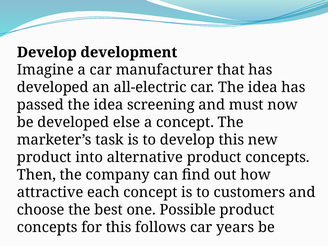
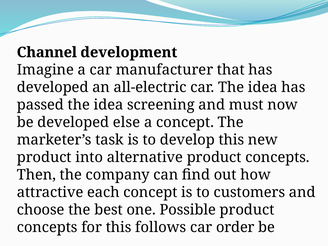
Develop: Develop -> Channel (47, 52)
years: years -> order (235, 227)
